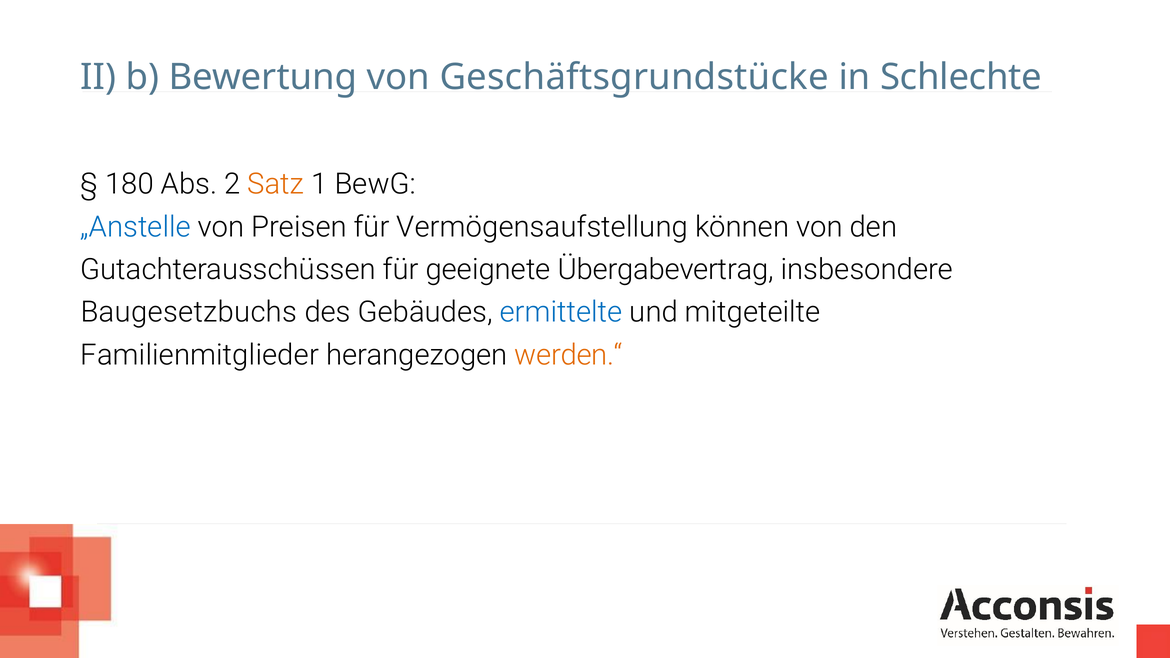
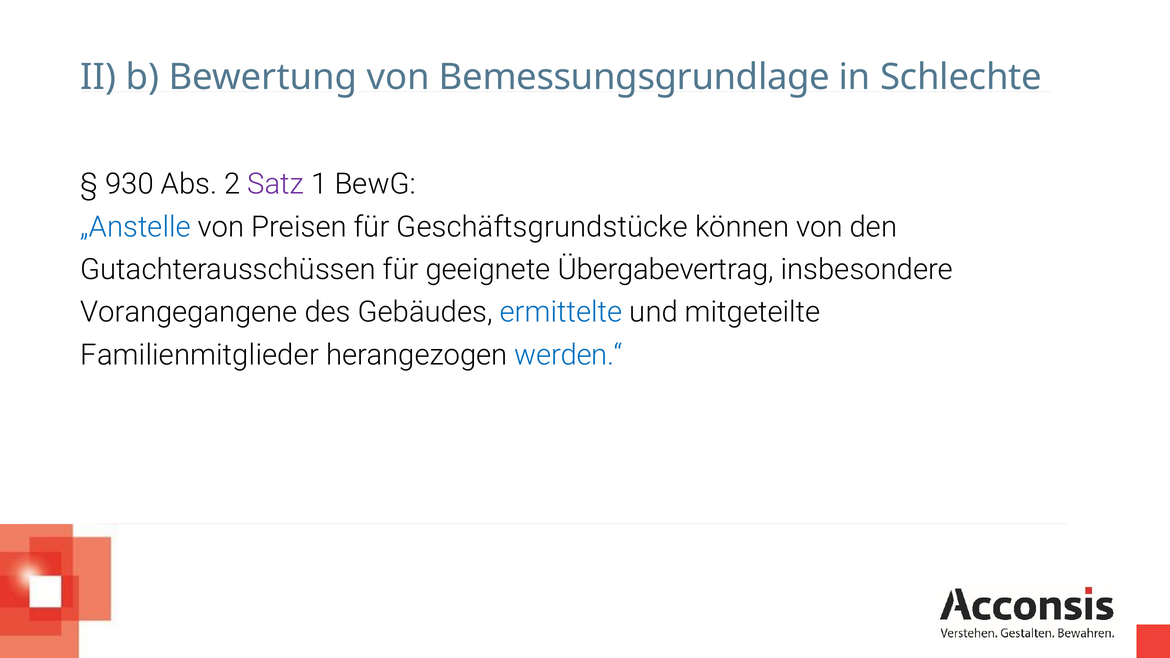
Geschäftsgrundstücke: Geschäftsgrundstücke -> Bemessungsgrundlage (634, 77)
180: 180 -> 930 (129, 184)
Satz colour: orange -> purple (276, 184)
Vermögensaufstellung: Vermögensaufstellung -> Geschäftsgrundstücke (542, 227)
Baugesetzbuchs: Baugesetzbuchs -> Vorangegangene (189, 312)
werden.“ colour: orange -> blue (568, 355)
